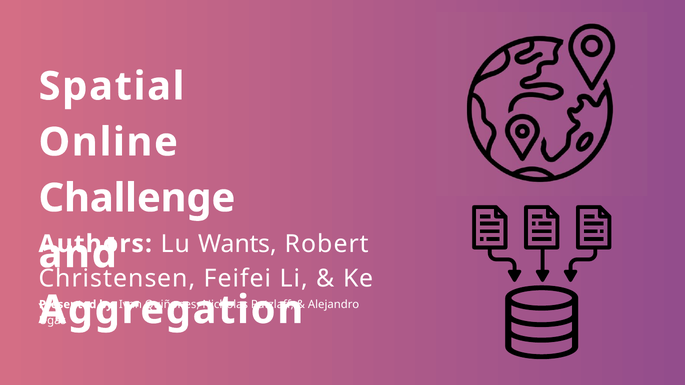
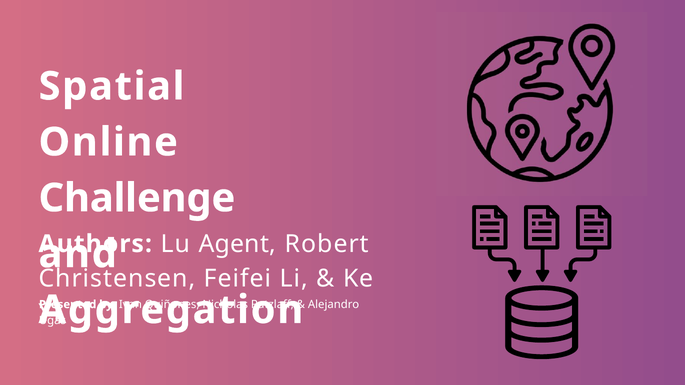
Wants: Wants -> Agent (237, 244)
